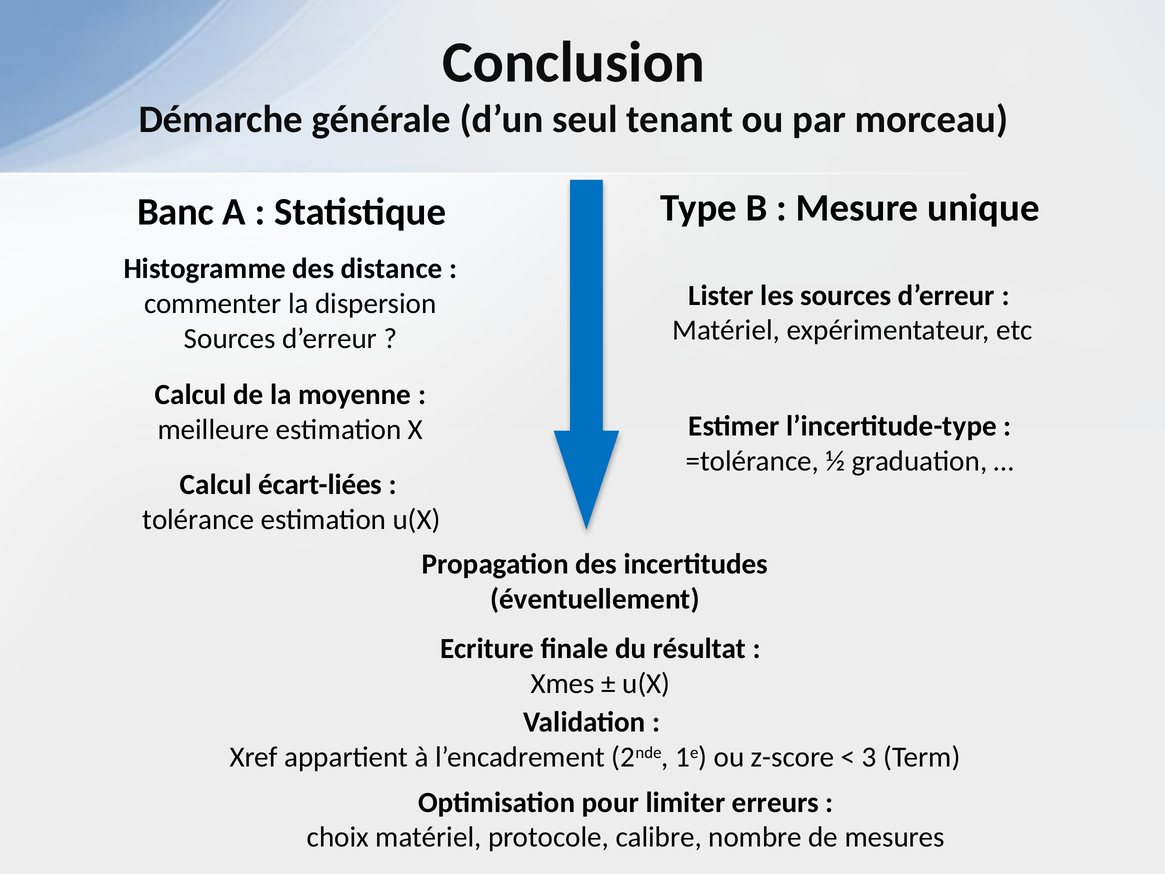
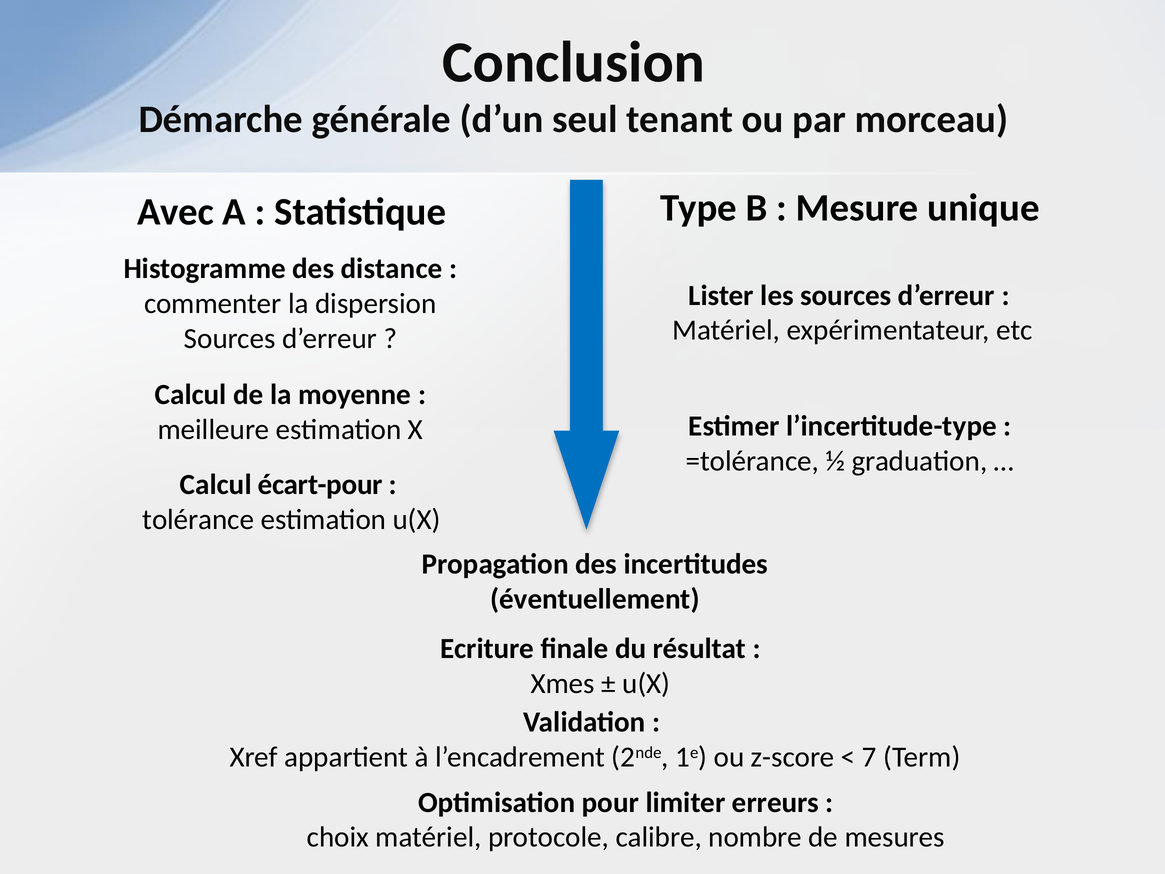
Banc: Banc -> Avec (175, 212)
écart-liées: écart-liées -> écart-pour (320, 485)
3: 3 -> 7 (869, 757)
